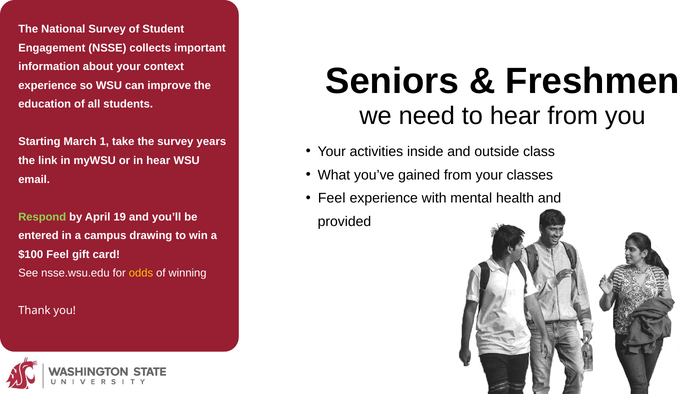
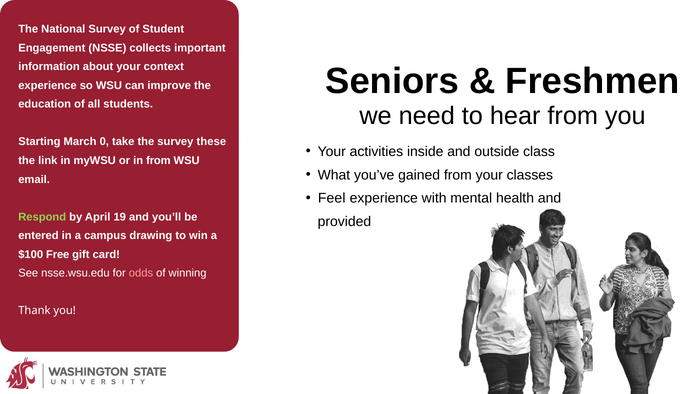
1: 1 -> 0 (104, 142)
years: years -> these (211, 142)
in hear: hear -> from (158, 160)
$100 Feel: Feel -> Free (58, 254)
odds colour: yellow -> pink (141, 273)
